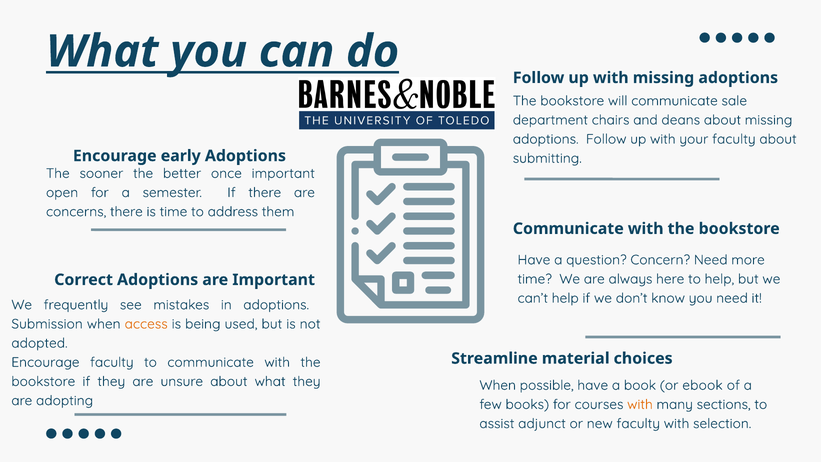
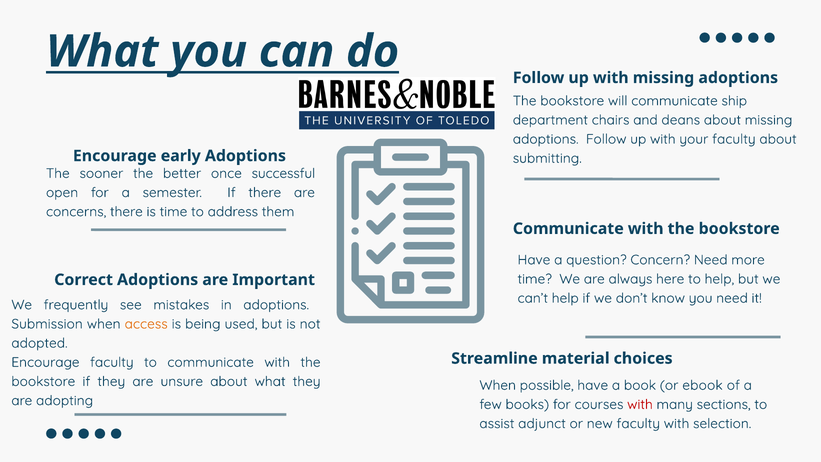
sale: sale -> ship (734, 101)
once important: important -> successful (283, 173)
with colour: orange -> red (640, 404)
